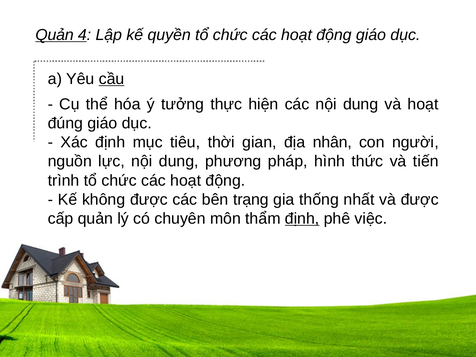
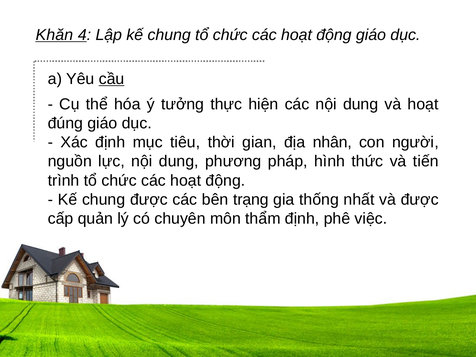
Quản: Quản -> Khăn (54, 35)
Lập kế quyền: quyền -> chung (169, 35)
không: không -> chung (104, 199)
định underline: present -> none (302, 219)
